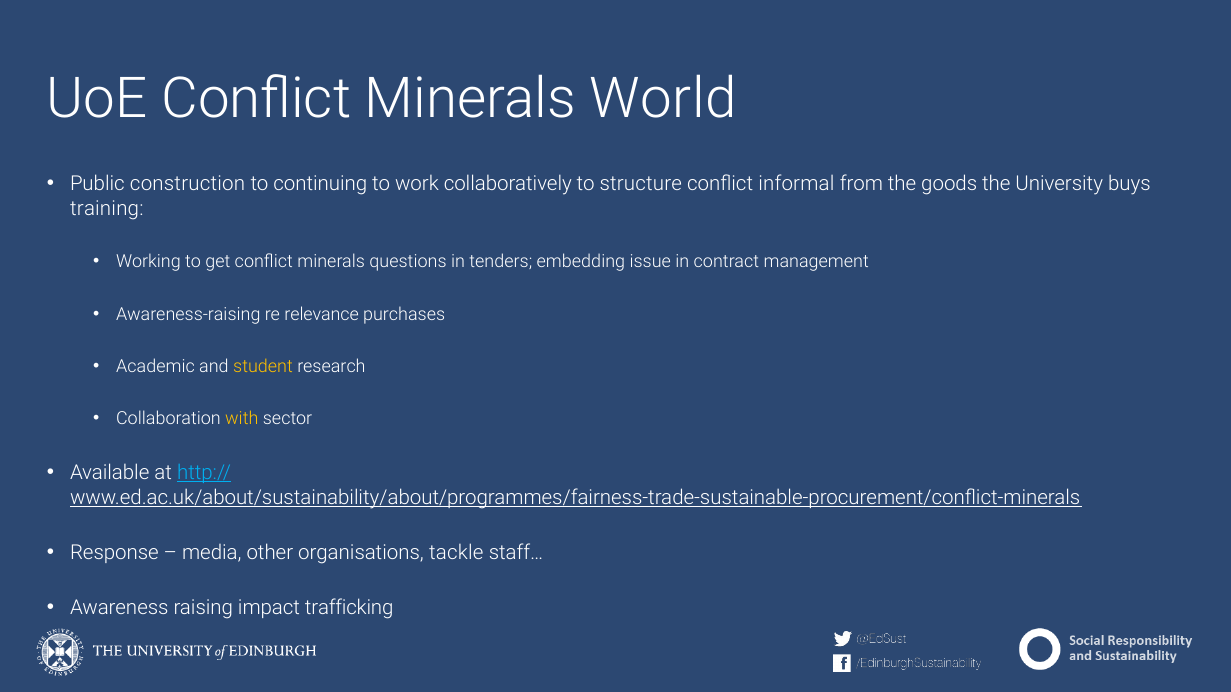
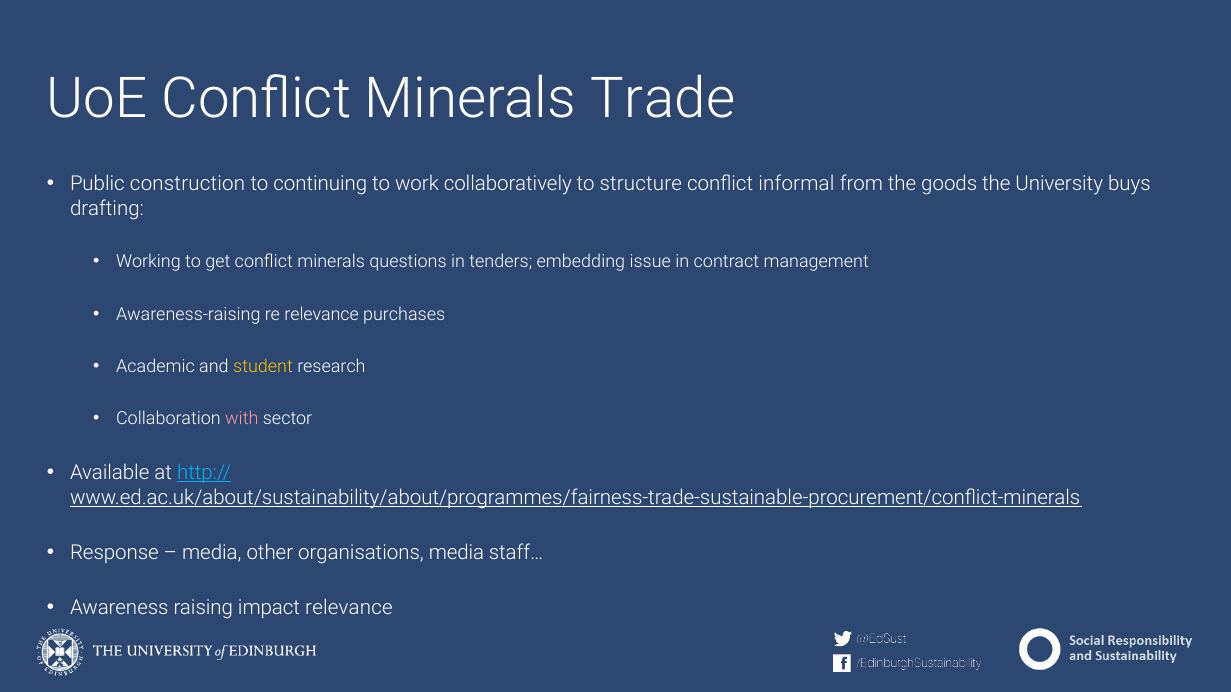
World: World -> Trade (663, 99)
training: training -> drafting (107, 208)
with colour: yellow -> pink (242, 419)
organisations tackle: tackle -> media (456, 553)
impact trafficking: trafficking -> relevance (349, 608)
